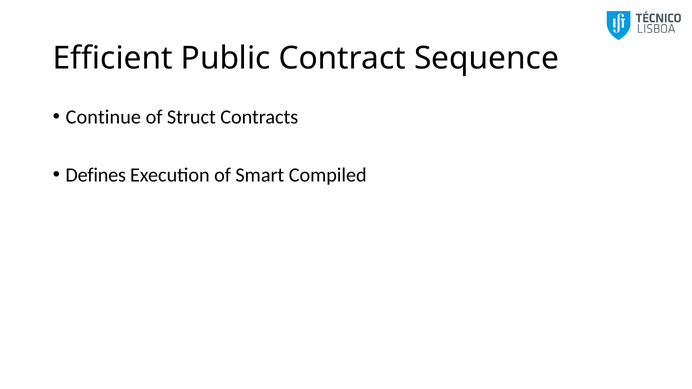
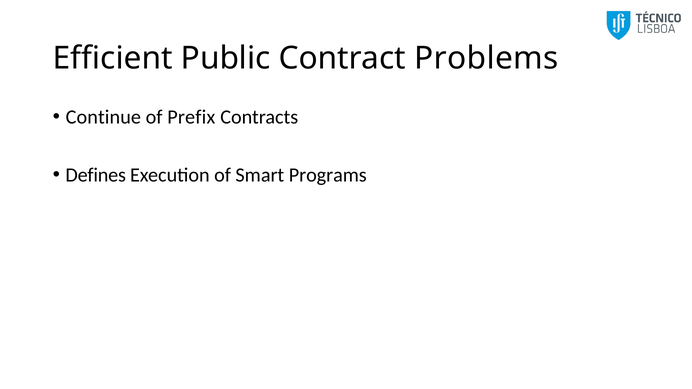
Sequence: Sequence -> Problems (486, 58)
Struct: Struct -> Prefix (191, 117)
Compiled: Compiled -> Programs (328, 175)
